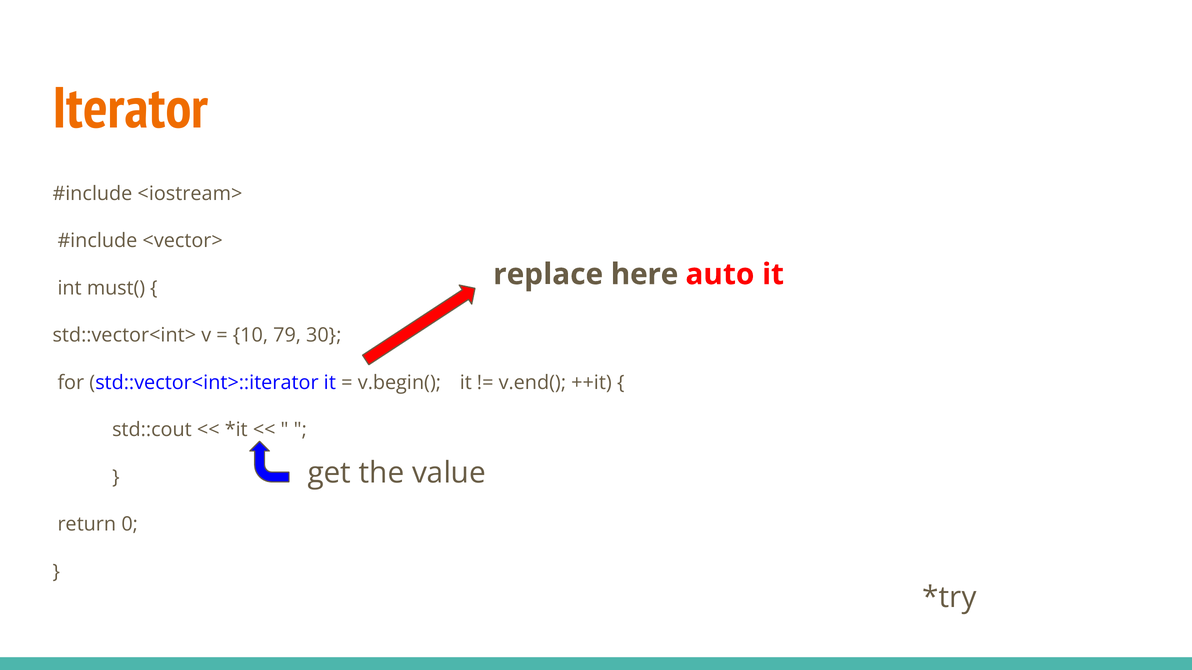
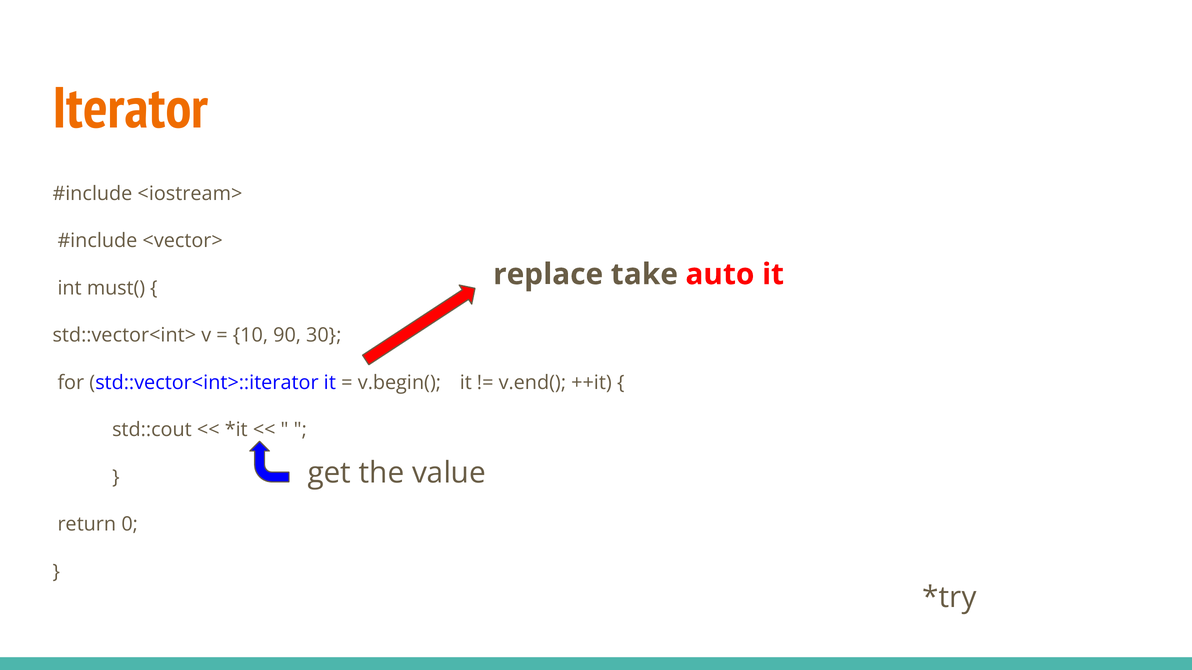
here: here -> take (644, 275)
79: 79 -> 90 (287, 336)
